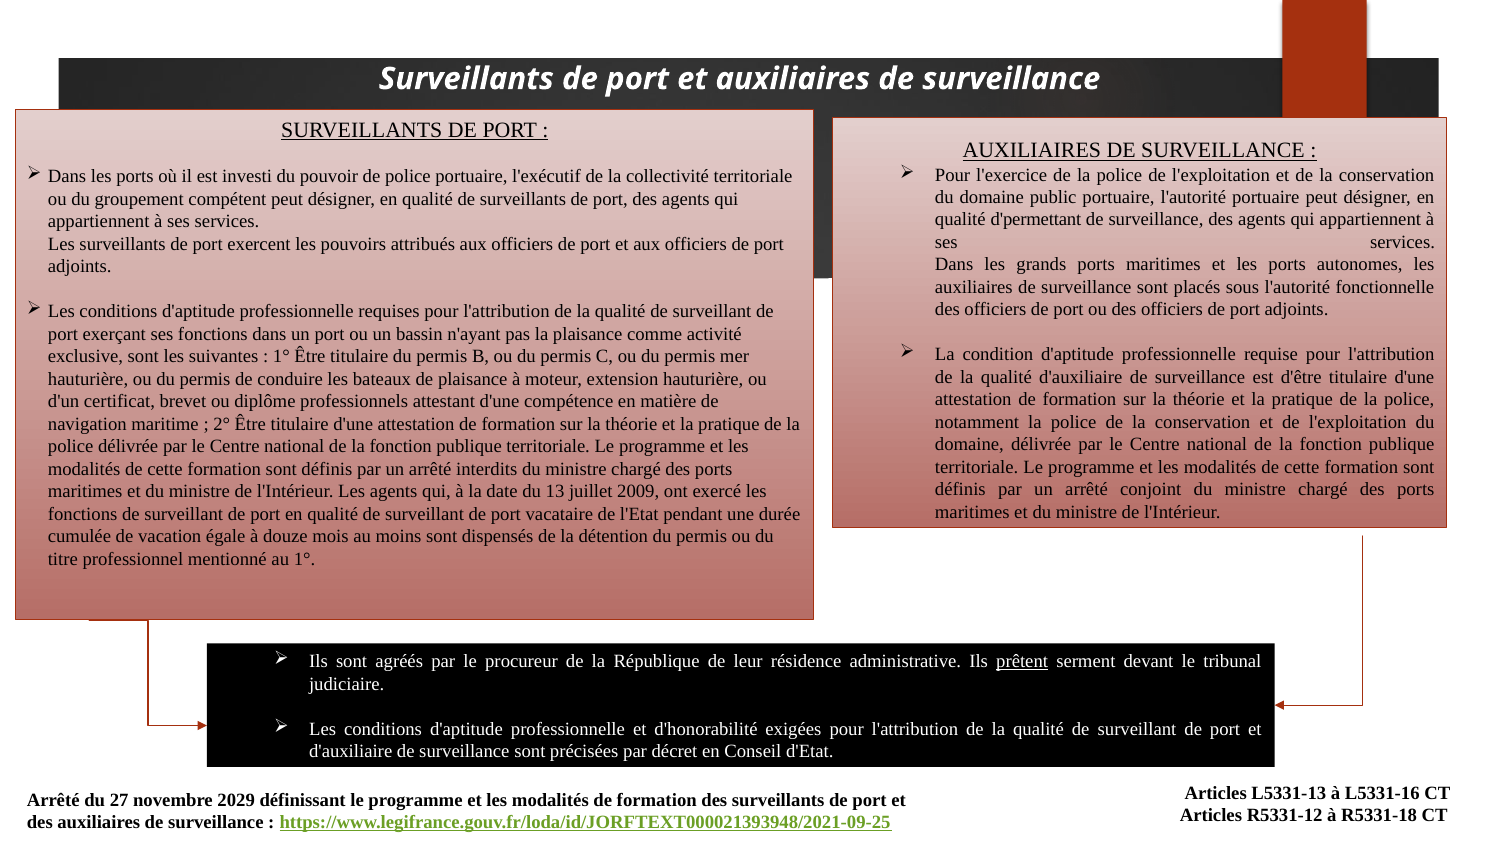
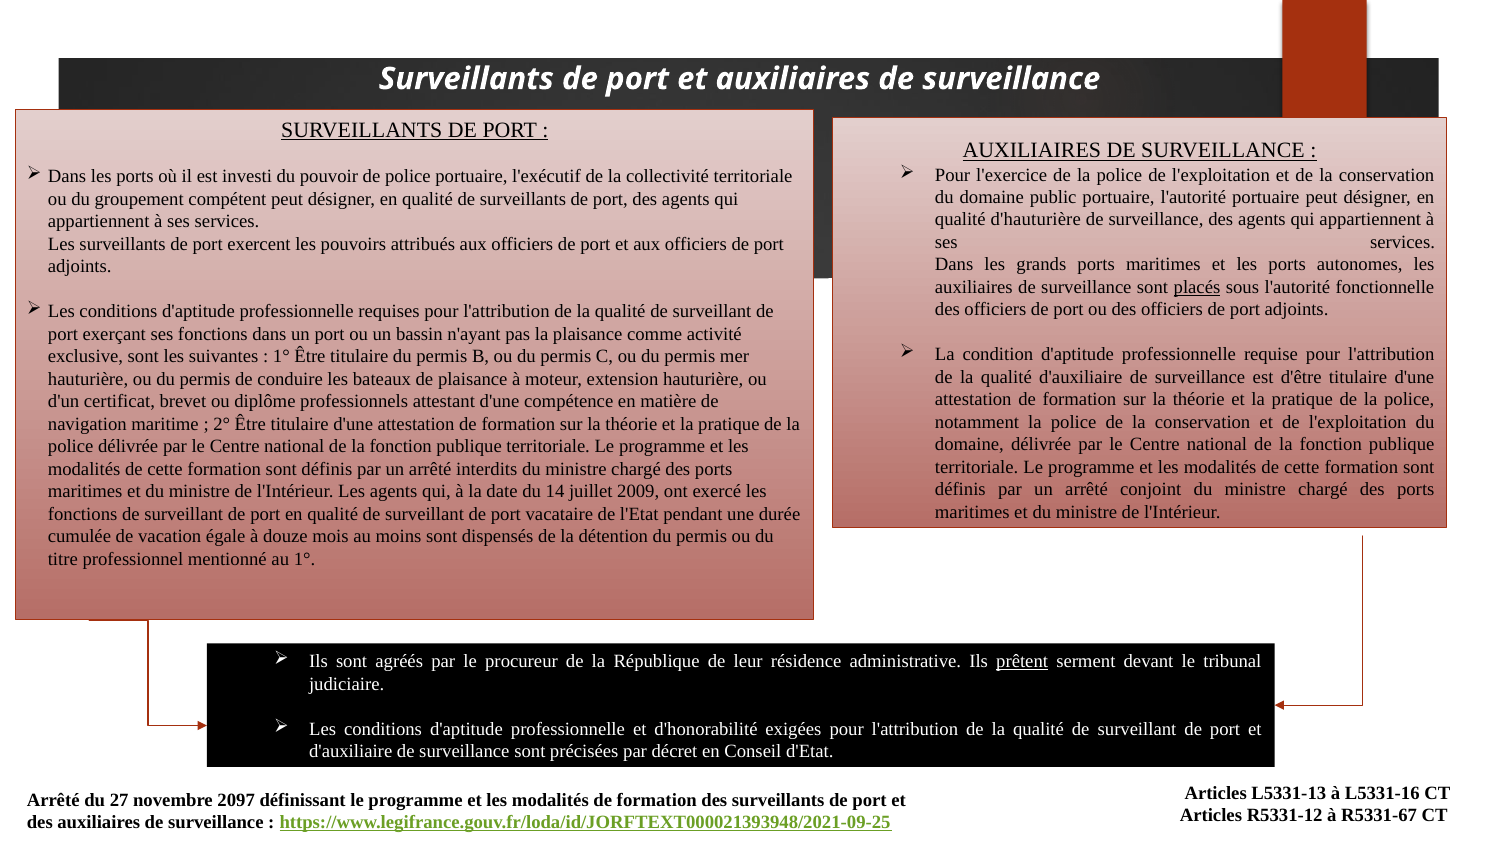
d'permettant: d'permettant -> d'hauturière (1036, 220)
placés underline: none -> present (1197, 287)
13: 13 -> 14 (555, 491)
2029: 2029 -> 2097 (236, 800)
R5331-18: R5331-18 -> R5331-67 (1379, 815)
